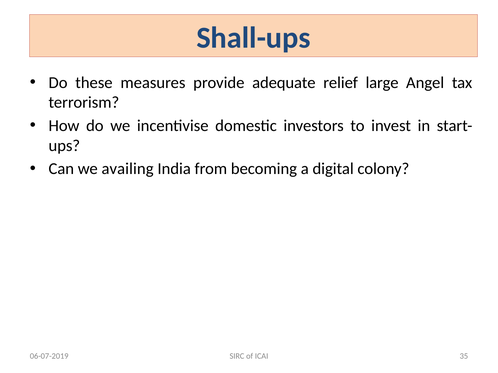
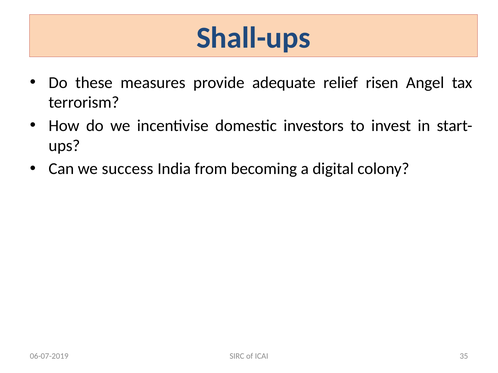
large: large -> risen (382, 83)
availing: availing -> success (128, 169)
